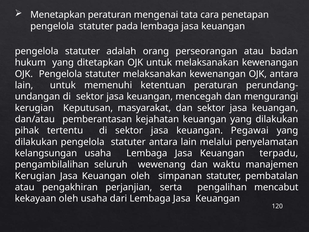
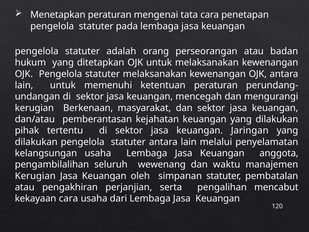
Keputusan: Keputusan -> Berkenaan (88, 108)
Pegawai: Pegawai -> Jaringan (250, 130)
terpadu: terpadu -> anggota (279, 153)
kekayaan oleh: oleh -> cara (68, 198)
